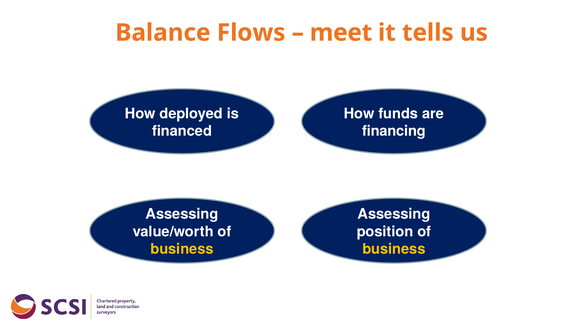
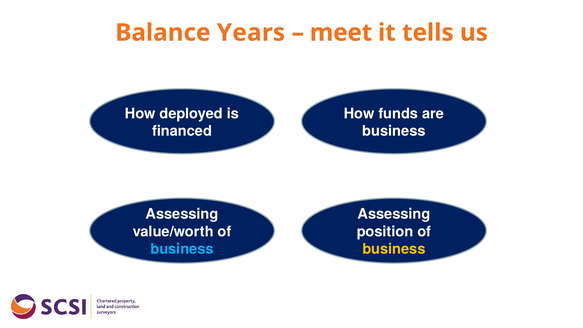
Flows: Flows -> Years (251, 33)
financing: financing -> business (394, 131)
business colour: yellow -> light blue (182, 249)
